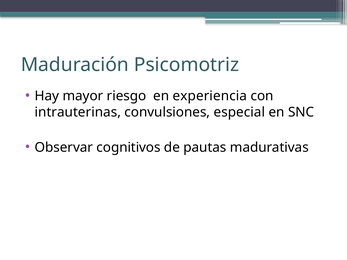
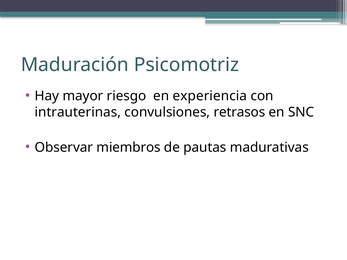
especial: especial -> retrasos (239, 112)
cognitivos: cognitivos -> miembros (129, 148)
